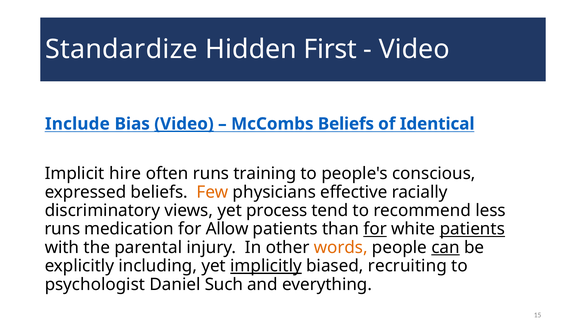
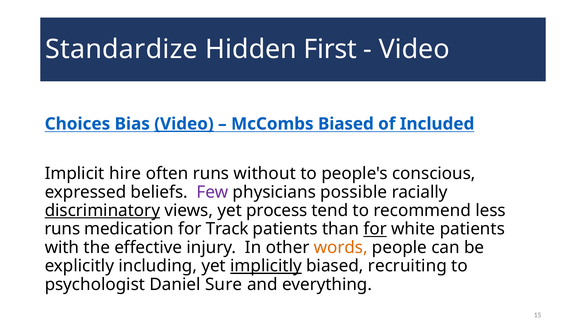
Include: Include -> Choices (77, 124)
McCombs Beliefs: Beliefs -> Biased (346, 124)
Identical: Identical -> Included (437, 124)
training: training -> without (265, 173)
Few colour: orange -> purple (212, 192)
effective: effective -> possible (354, 192)
discriminatory underline: none -> present (102, 210)
Allow: Allow -> Track (227, 229)
patients underline: present -> none (472, 229)
parental: parental -> effective (148, 247)
can underline: present -> none (445, 247)
Such: Such -> Sure (224, 284)
